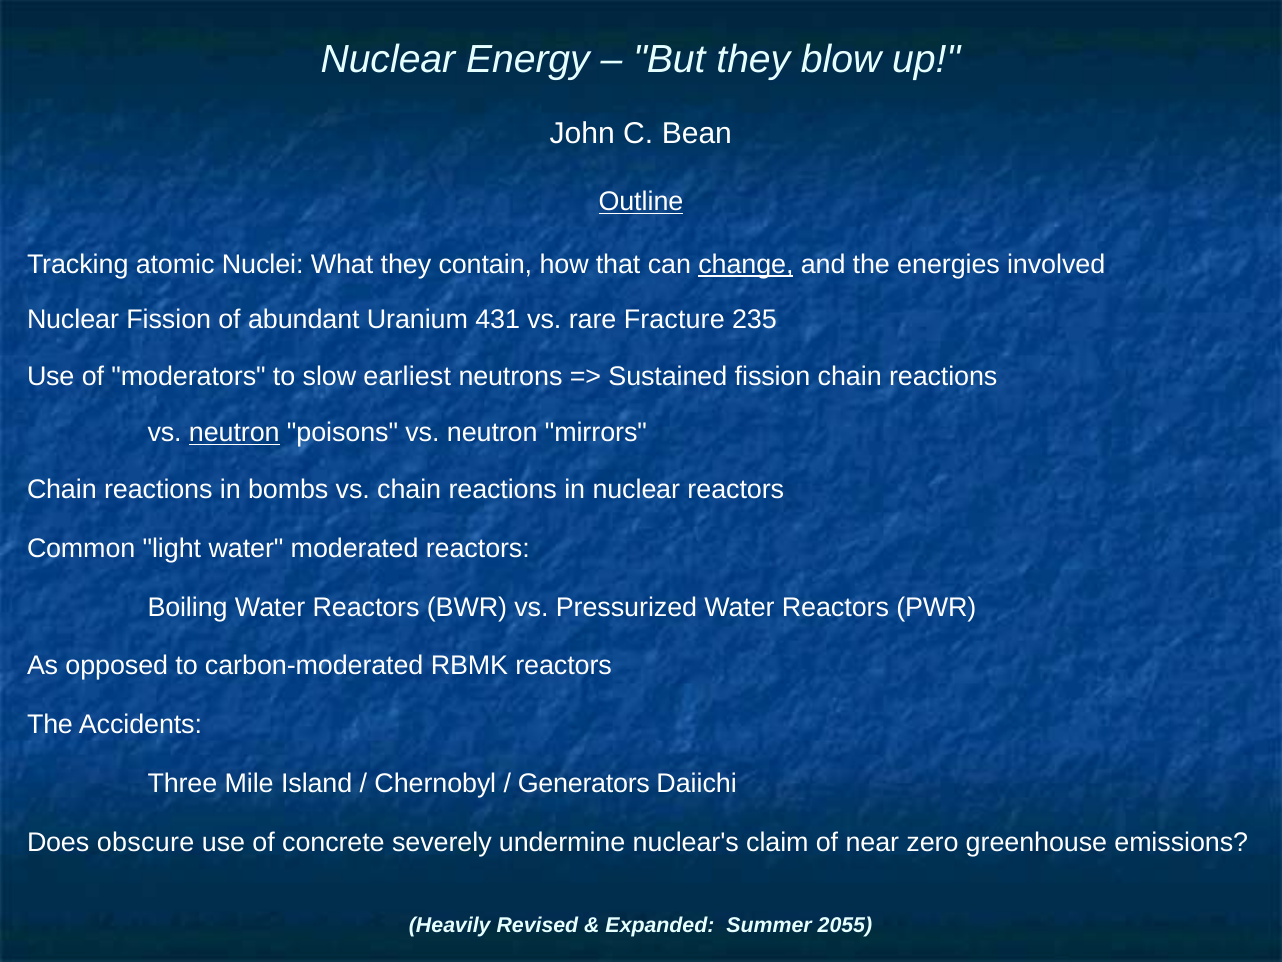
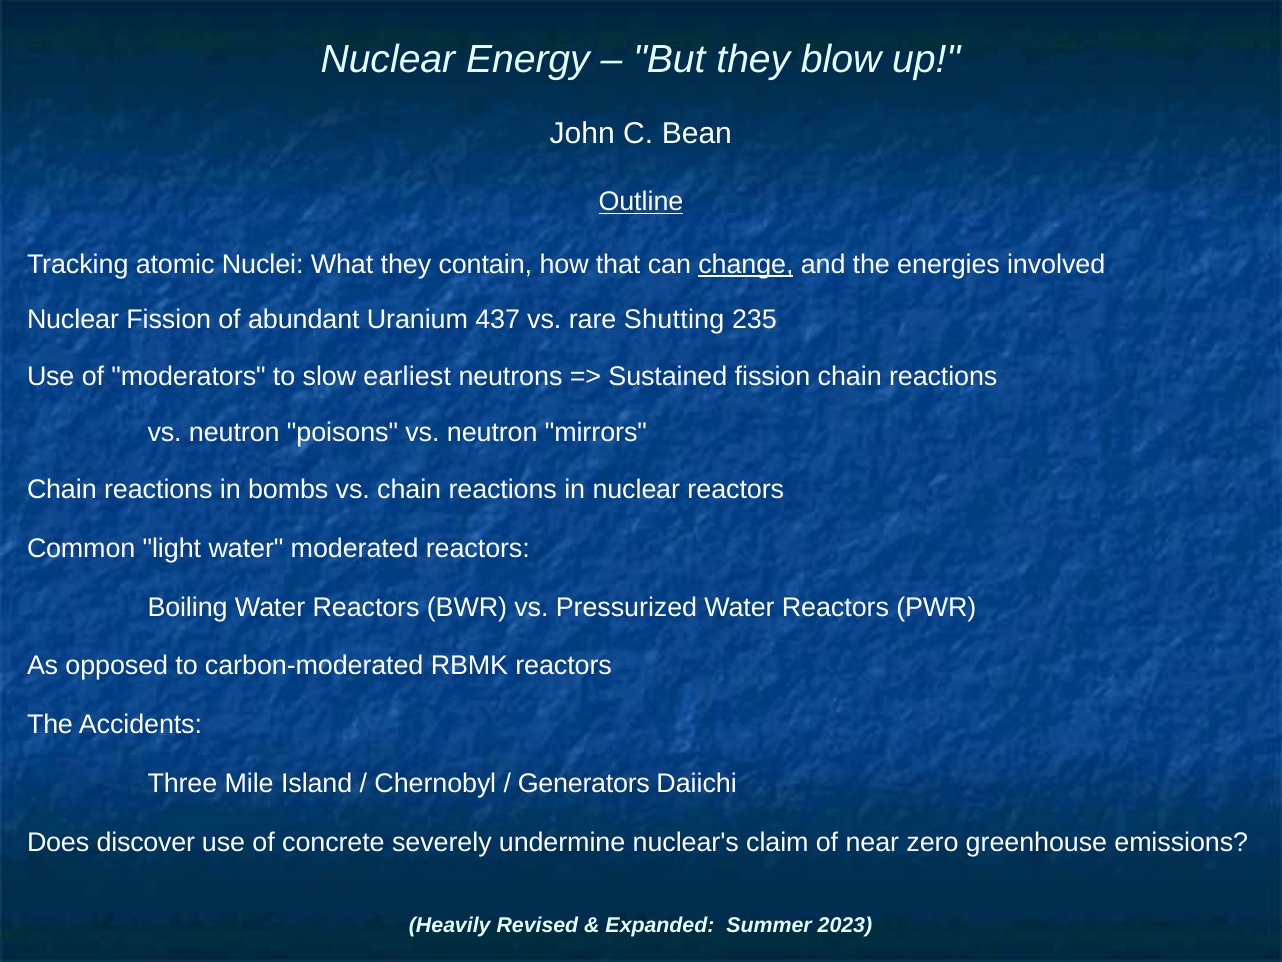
431: 431 -> 437 (498, 319)
Fracture: Fracture -> Shutting (674, 319)
neutron underline: present -> none (234, 433)
obscure: obscure -> discover (146, 842)
2055: 2055 -> 2023 (845, 925)
